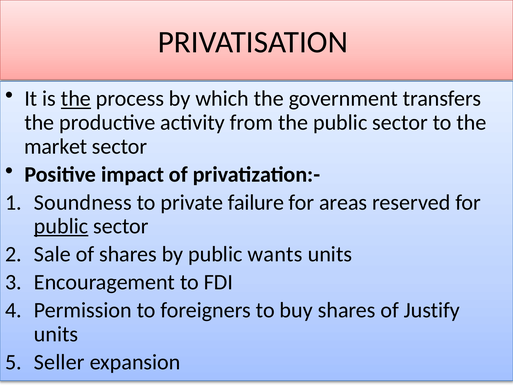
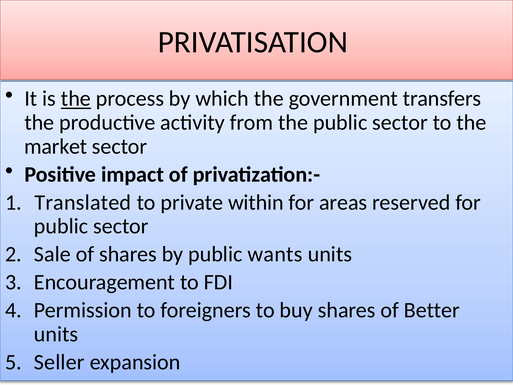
Soundness: Soundness -> Translated (83, 202)
failure: failure -> within (256, 202)
public underline: present -> none (61, 226)
Justify: Justify -> Better (432, 310)
